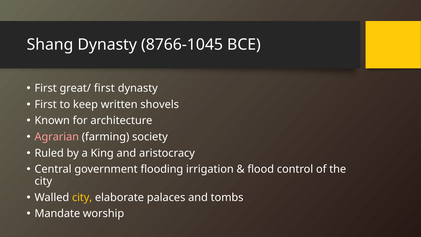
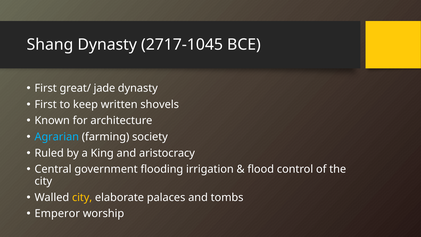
8766-1045: 8766-1045 -> 2717-1045 (182, 45)
great/ first: first -> jade (104, 88)
Agrarian colour: pink -> light blue (57, 137)
Mandate: Mandate -> Emperor (57, 214)
